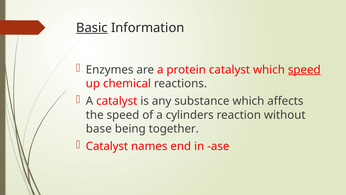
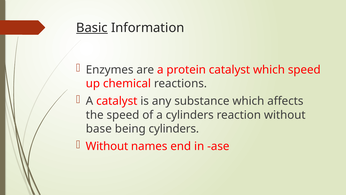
speed underline: present -> none (304, 70)
being together: together -> cylinders (174, 129)
Catalyst: Catalyst -> Without (107, 146)
